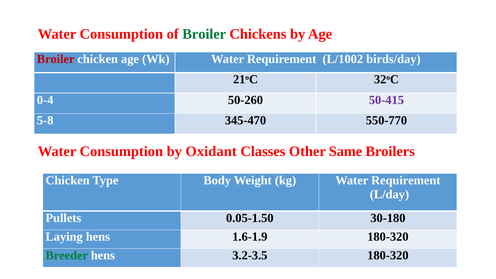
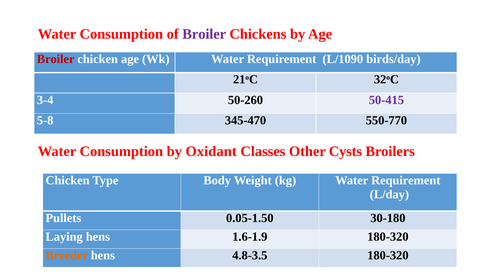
Broiler colour: green -> purple (204, 34)
L/1002: L/1002 -> L/1090 (343, 59)
0-4: 0-4 -> 3-4 (45, 100)
Same: Same -> Cysts (345, 151)
Breeder colour: green -> orange (67, 255)
3.2-3.5: 3.2-3.5 -> 4.8-3.5 (250, 255)
